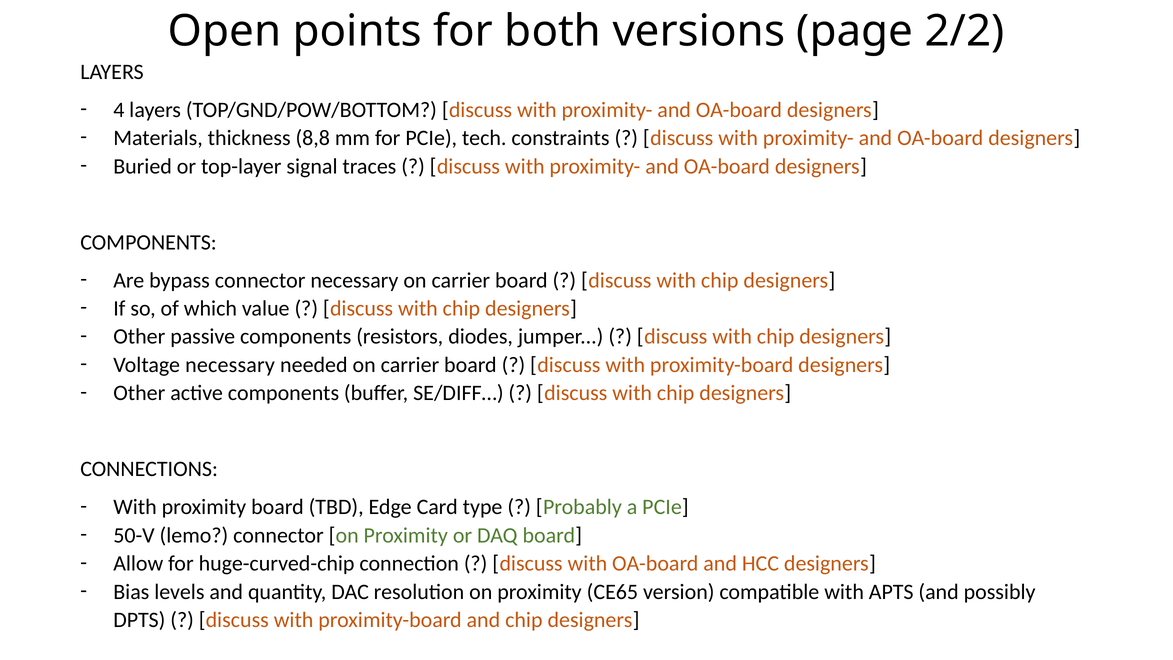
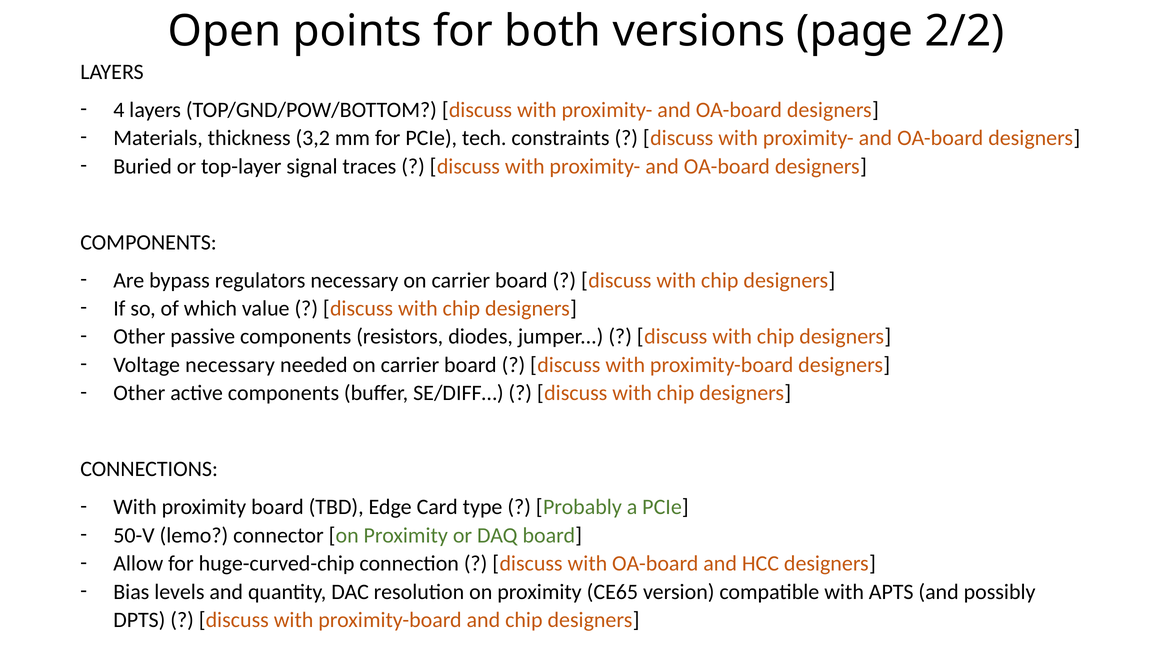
8,8: 8,8 -> 3,2 (313, 138)
bypass connector: connector -> regulators (260, 280)
